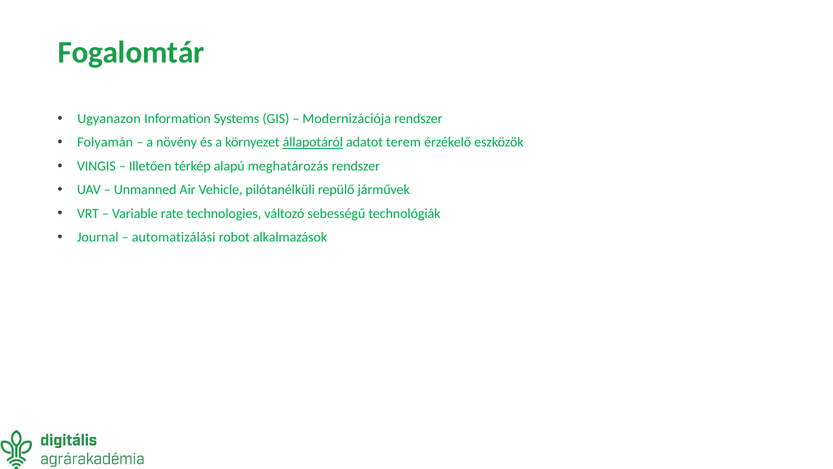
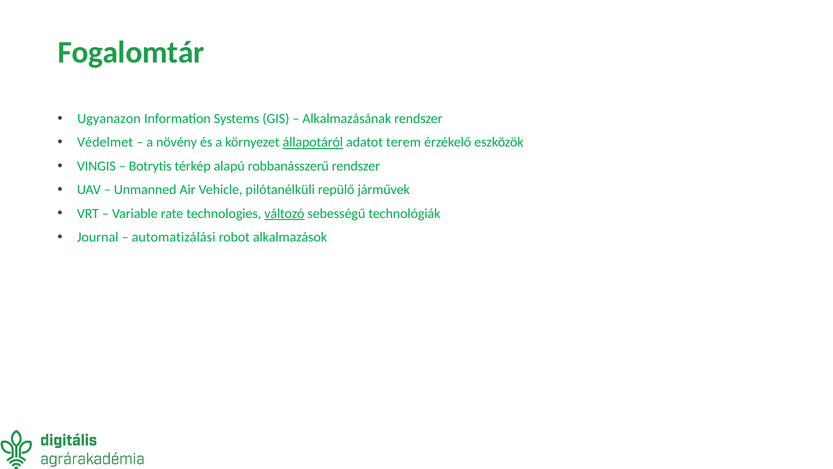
Modernizációja: Modernizációja -> Alkalmazásának (347, 119)
Folyamán: Folyamán -> Védelmet (105, 142)
Illetően: Illetően -> Botrytis (150, 166)
meghatározás: meghatározás -> robbanásszerű (288, 166)
változó underline: none -> present (284, 213)
